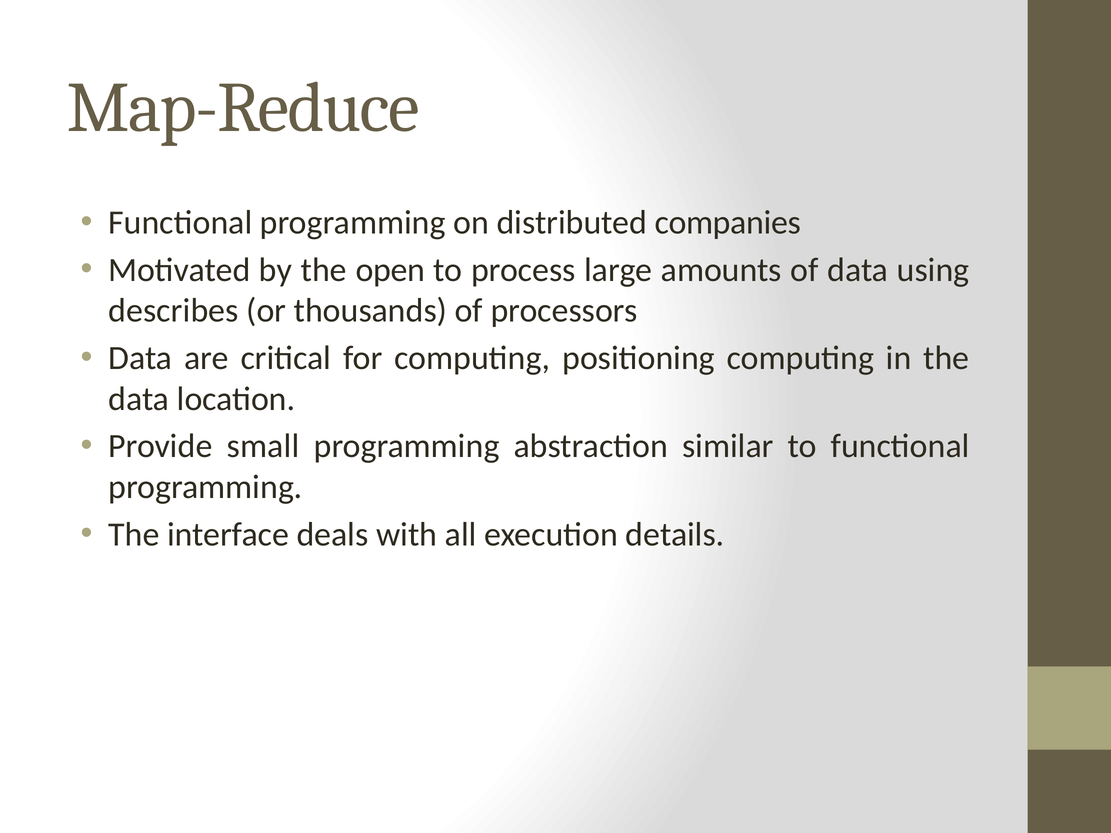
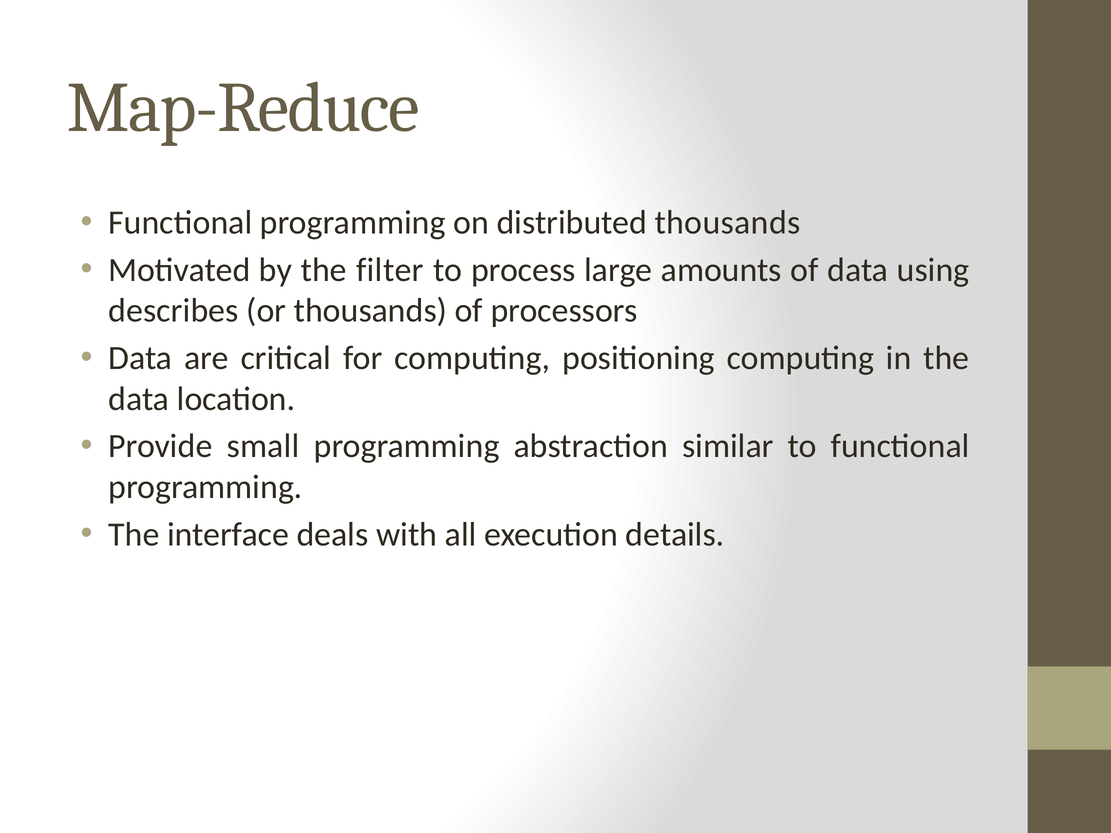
distributed companies: companies -> thousands (728, 223)
open: open -> filter (390, 270)
